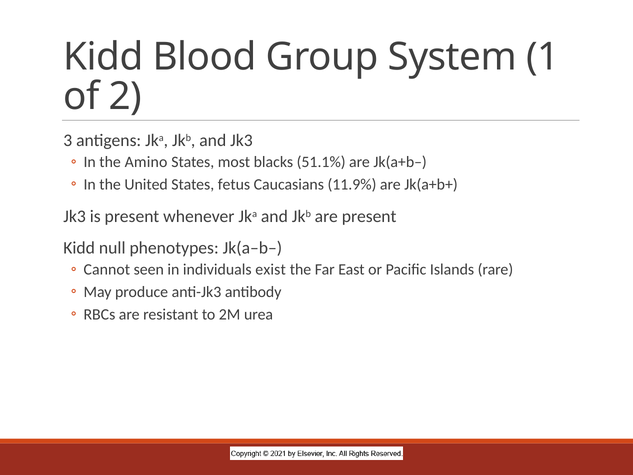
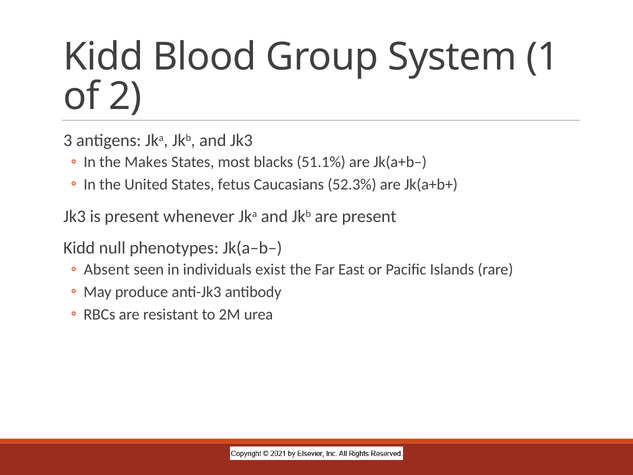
Amino: Amino -> Makes (146, 162)
11.9%: 11.9% -> 52.3% (352, 184)
Cannot: Cannot -> Absent (107, 269)
